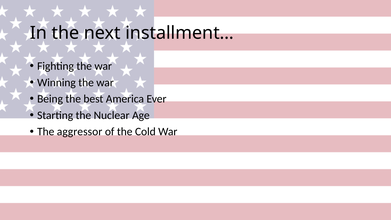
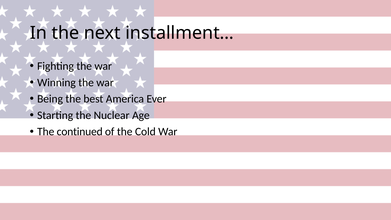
aggressor: aggressor -> continued (80, 132)
